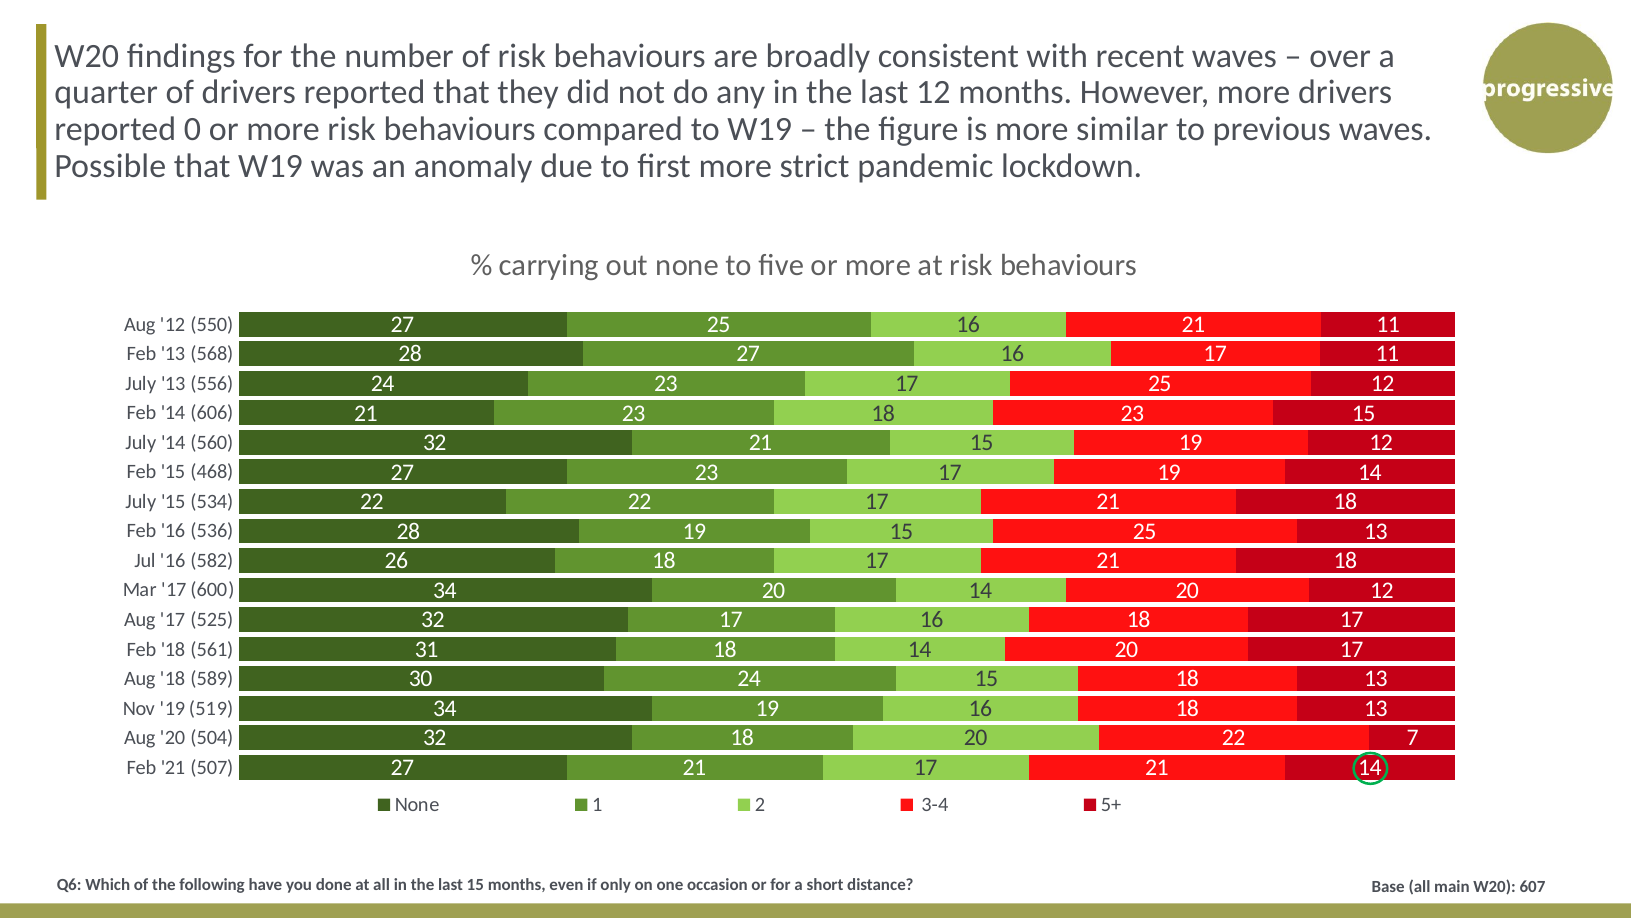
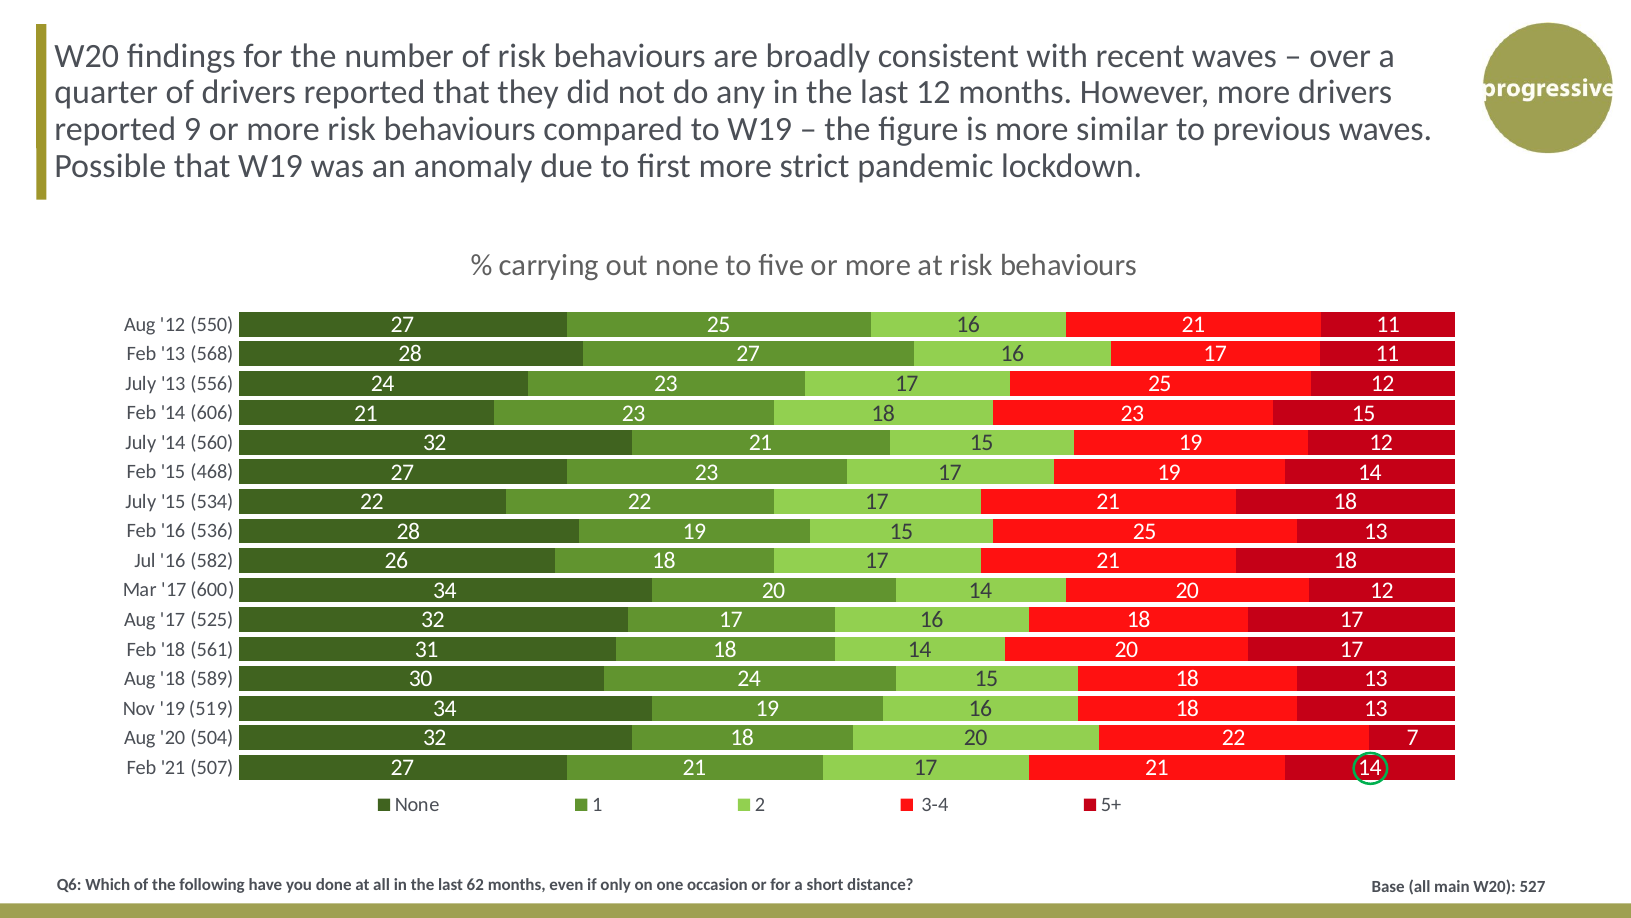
0: 0 -> 9 (192, 129)
last 15: 15 -> 62 (475, 885)
607: 607 -> 527 (1532, 887)
